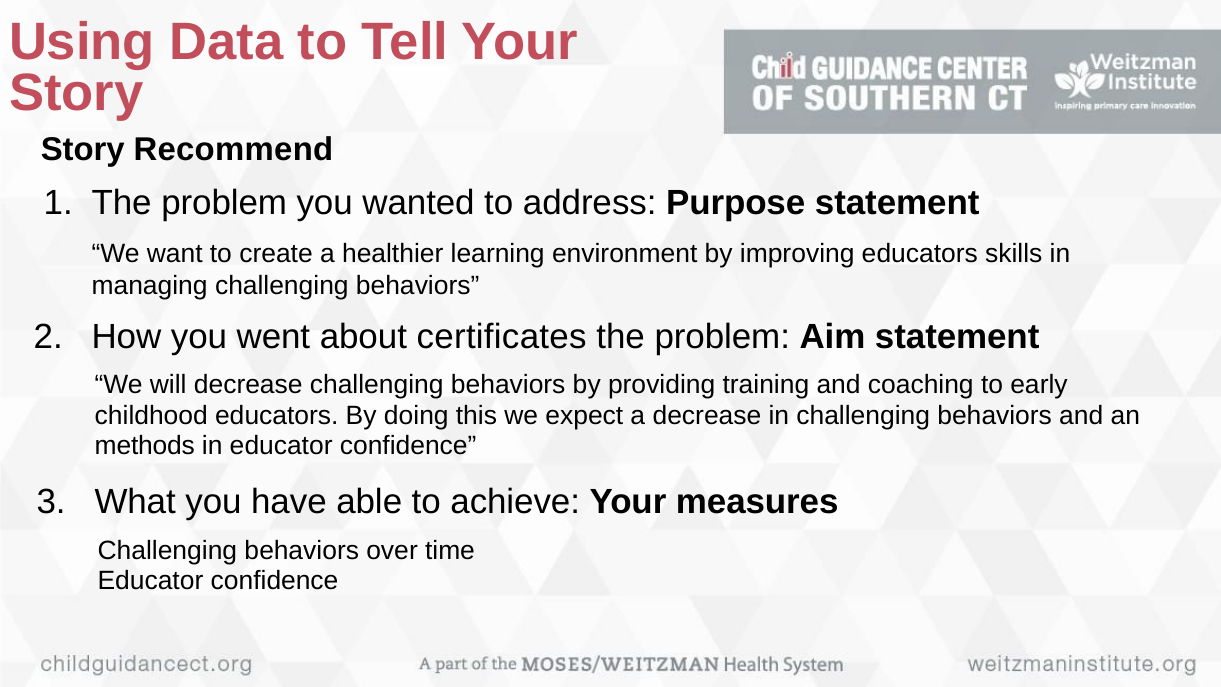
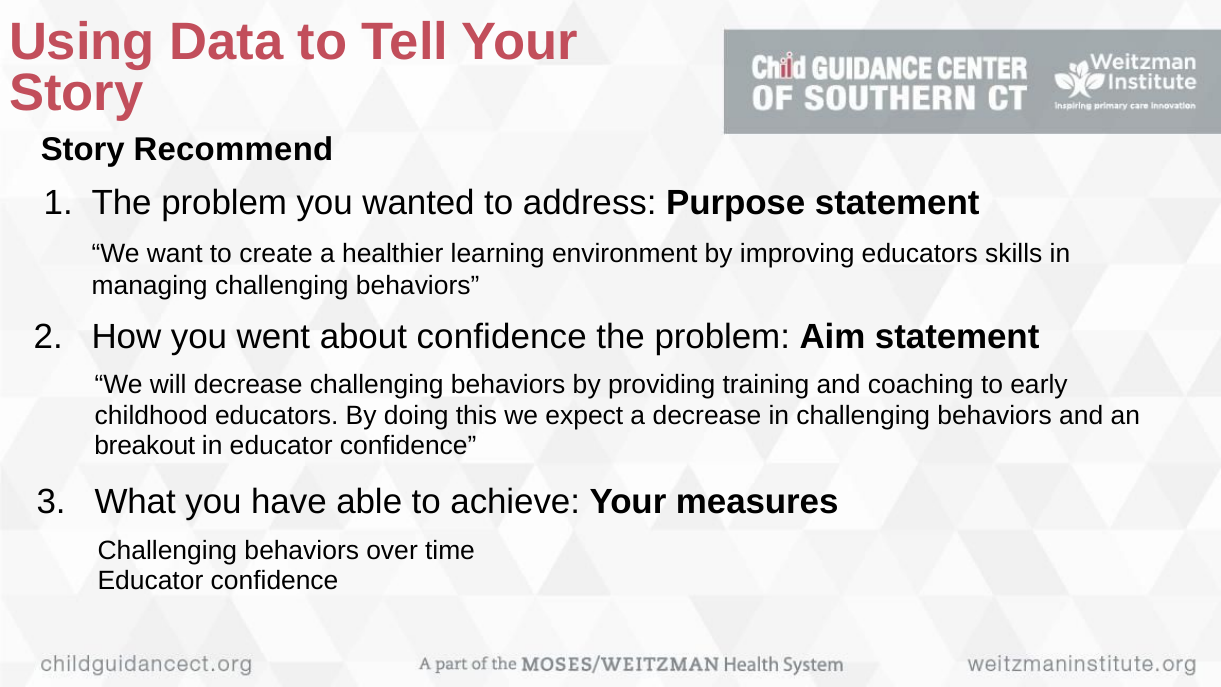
about certificates: certificates -> confidence (502, 337)
methods: methods -> breakout (145, 445)
